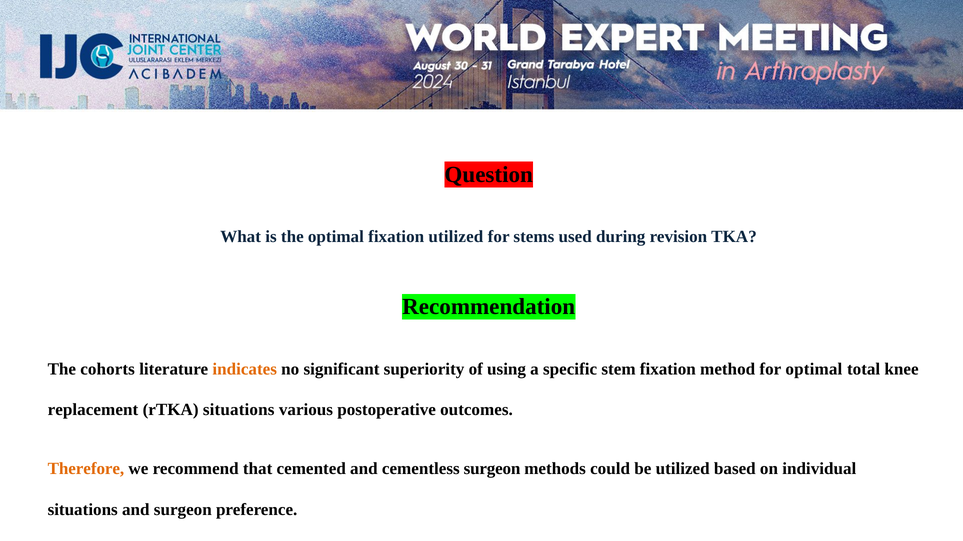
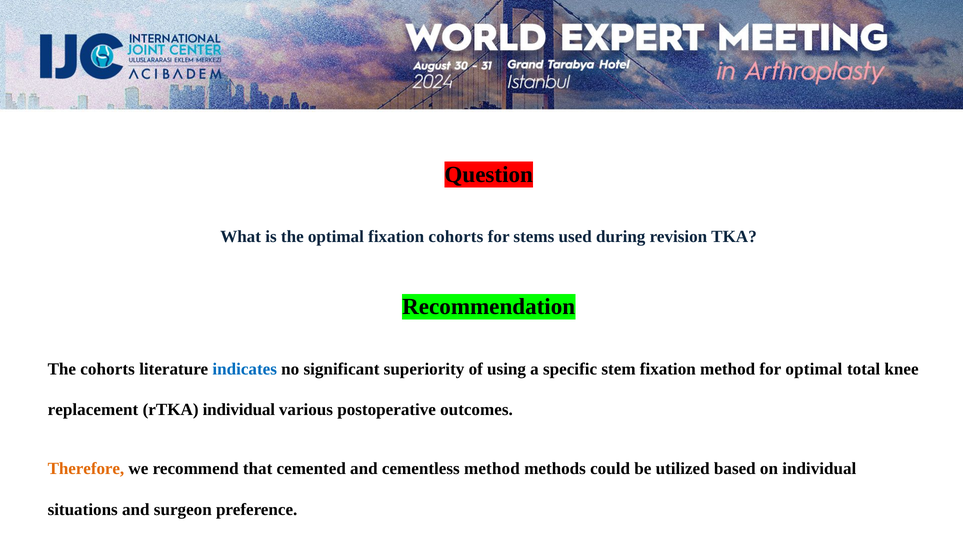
fixation utilized: utilized -> cohorts (456, 237)
indicates colour: orange -> blue (245, 369)
rTKA situations: situations -> individual (239, 410)
cementless surgeon: surgeon -> method (492, 469)
